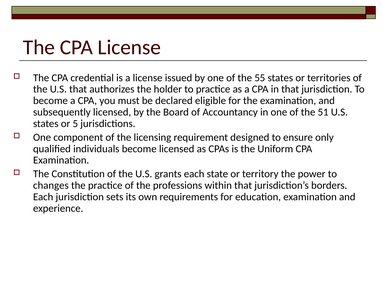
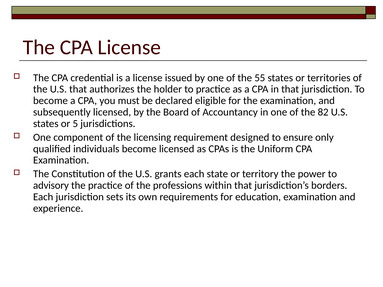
51: 51 -> 82 (323, 112)
changes: changes -> advisory (51, 185)
